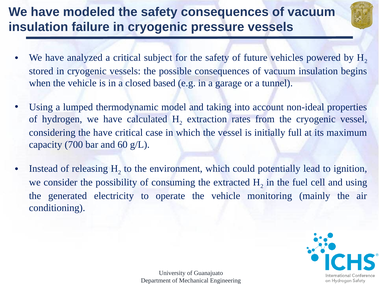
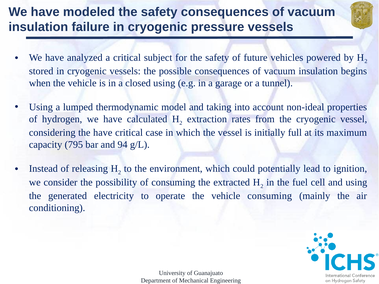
closed based: based -> using (164, 83)
700: 700 -> 795 (74, 145)
60: 60 -> 94 (123, 145)
vehicle monitoring: monitoring -> consuming (270, 196)
